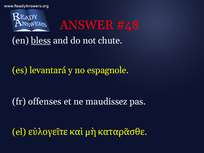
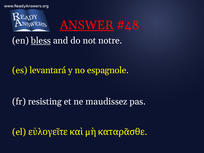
ANSWER underline: none -> present (87, 25)
chute: chute -> notre (110, 41)
offenses: offenses -> resisting (45, 102)
